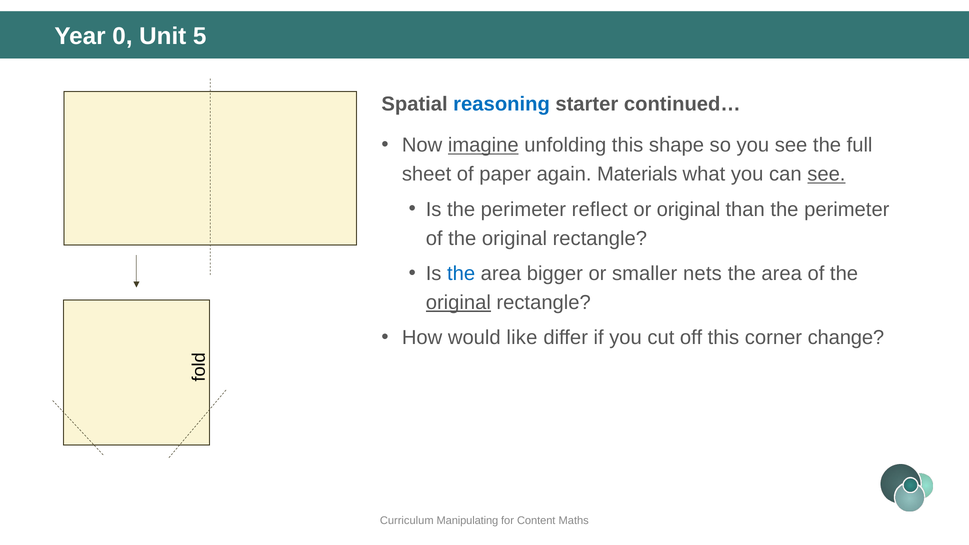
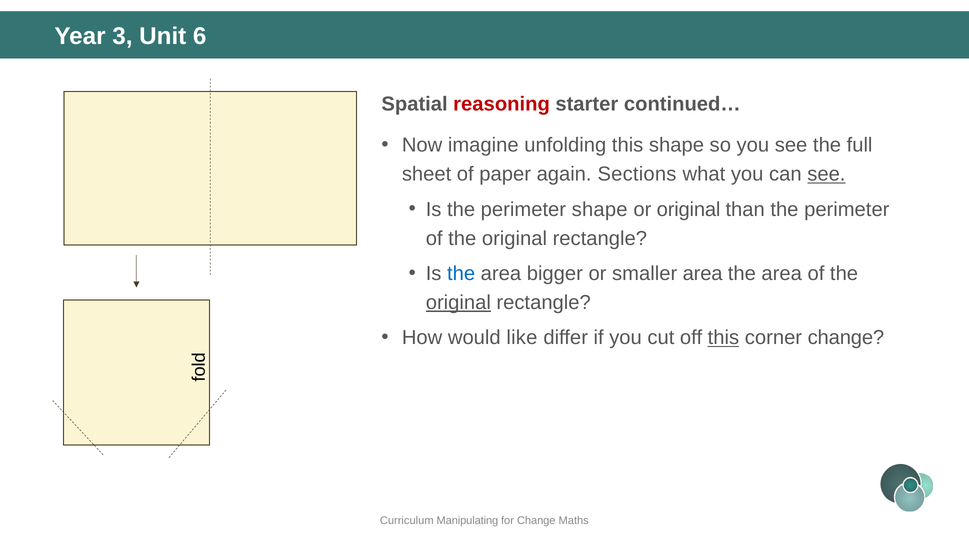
0: 0 -> 3 (122, 36)
5: 5 -> 6 (200, 36)
reasoning colour: blue -> red (502, 104)
imagine underline: present -> none (483, 145)
Materials: Materials -> Sections (637, 174)
perimeter reflect: reflect -> shape (600, 209)
smaller nets: nets -> area (703, 274)
this underline: none -> present (723, 338)
for Content: Content -> Change (536, 520)
